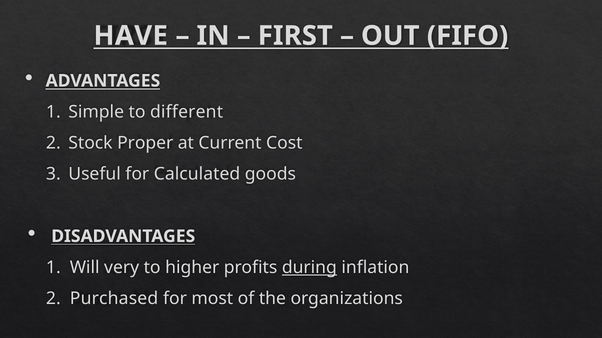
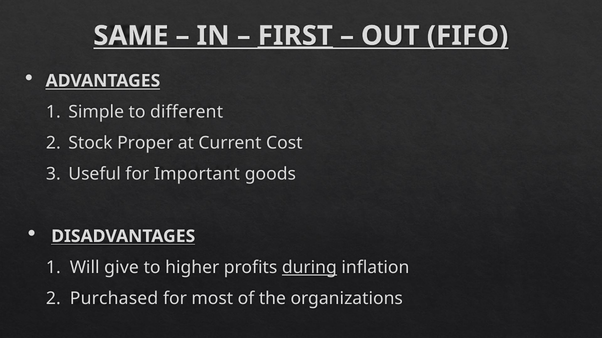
HAVE: HAVE -> SAME (131, 36)
FIRST underline: none -> present (295, 36)
Calculated: Calculated -> Important (197, 174)
very: very -> give (122, 268)
